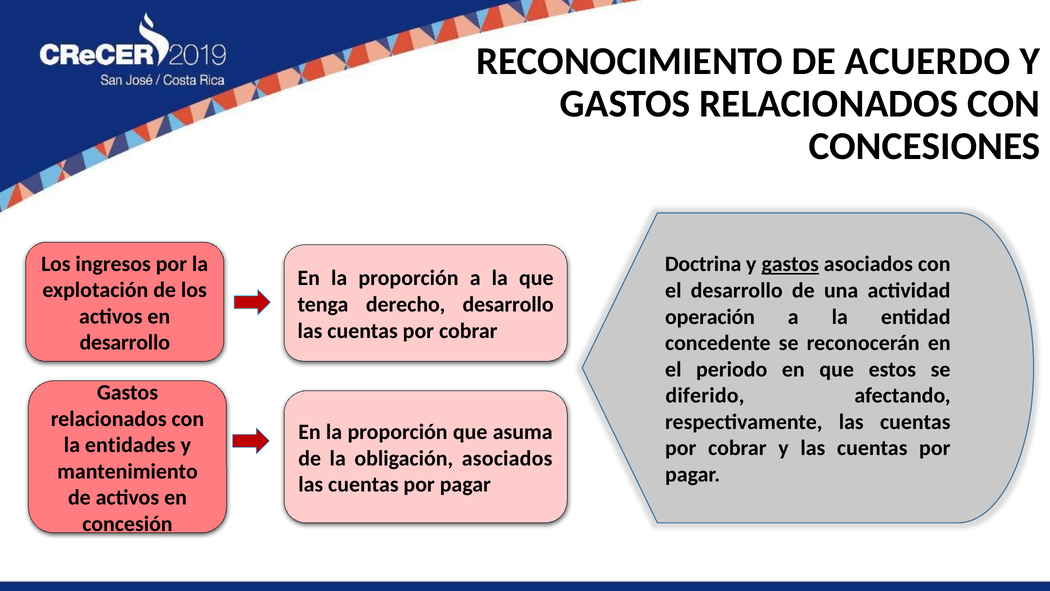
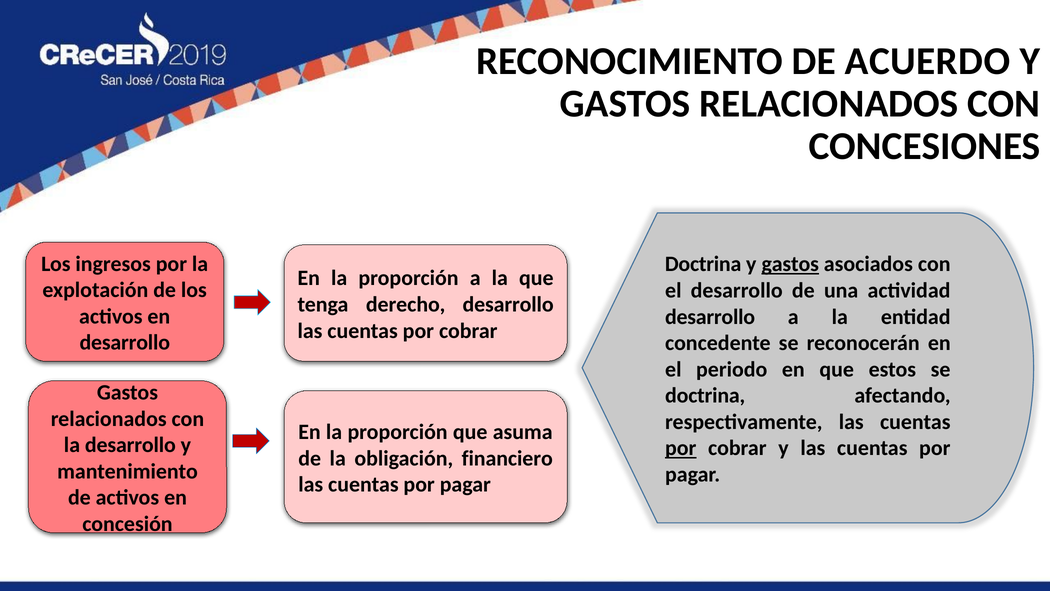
operación: operación -> desarrollo (710, 317)
diferido: diferido -> doctrina (705, 395)
la entidades: entidades -> desarrollo (130, 445)
por underline: none -> present (681, 448)
obligación asociados: asociados -> financiero (507, 458)
